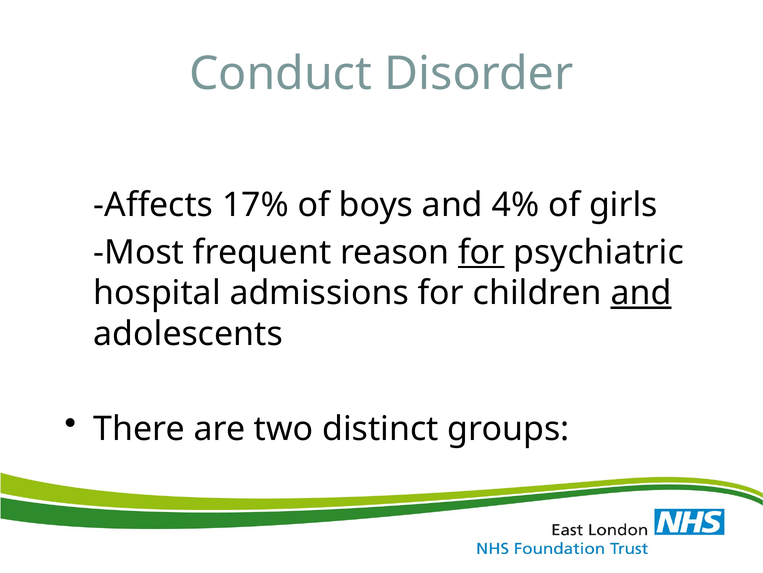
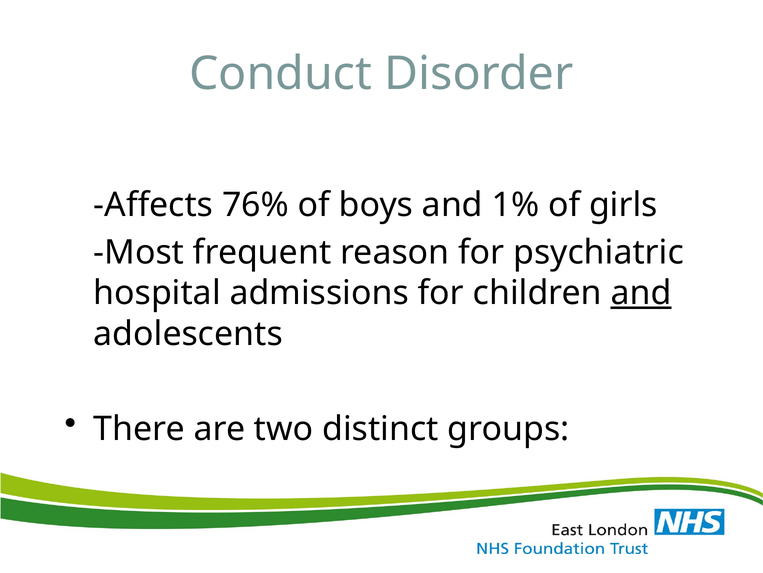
17%: 17% -> 76% (256, 205)
4%: 4% -> 1% (515, 205)
for underline: present -> none (481, 252)
